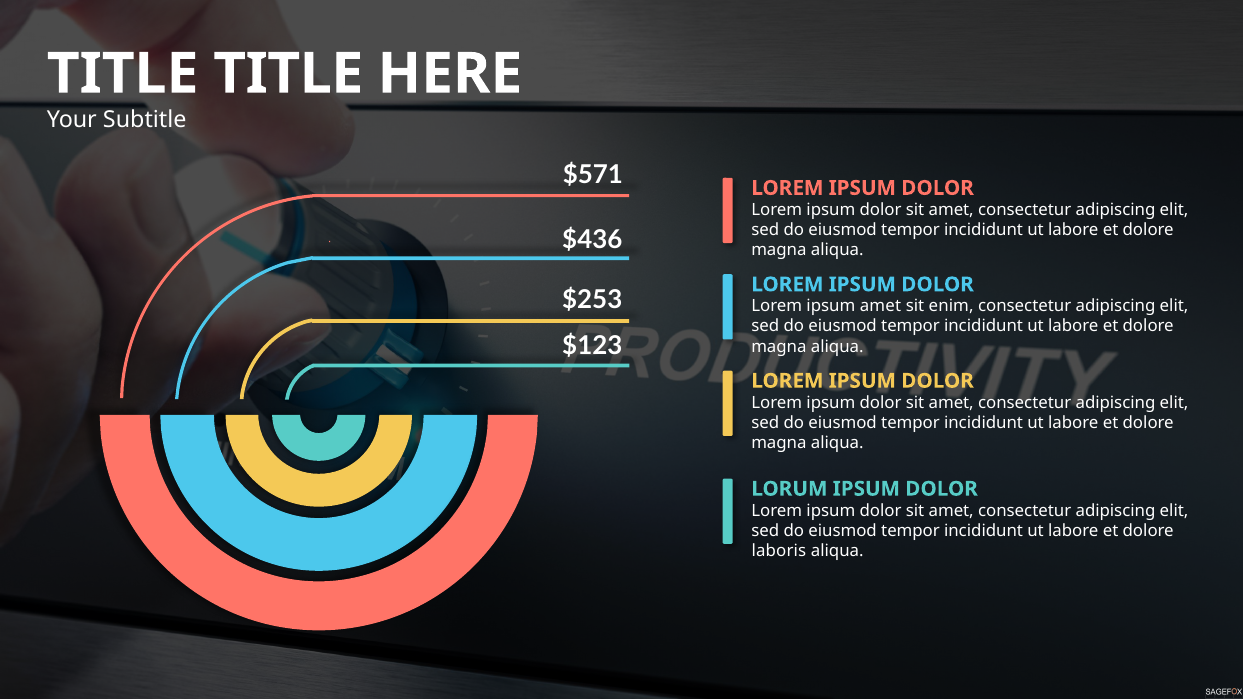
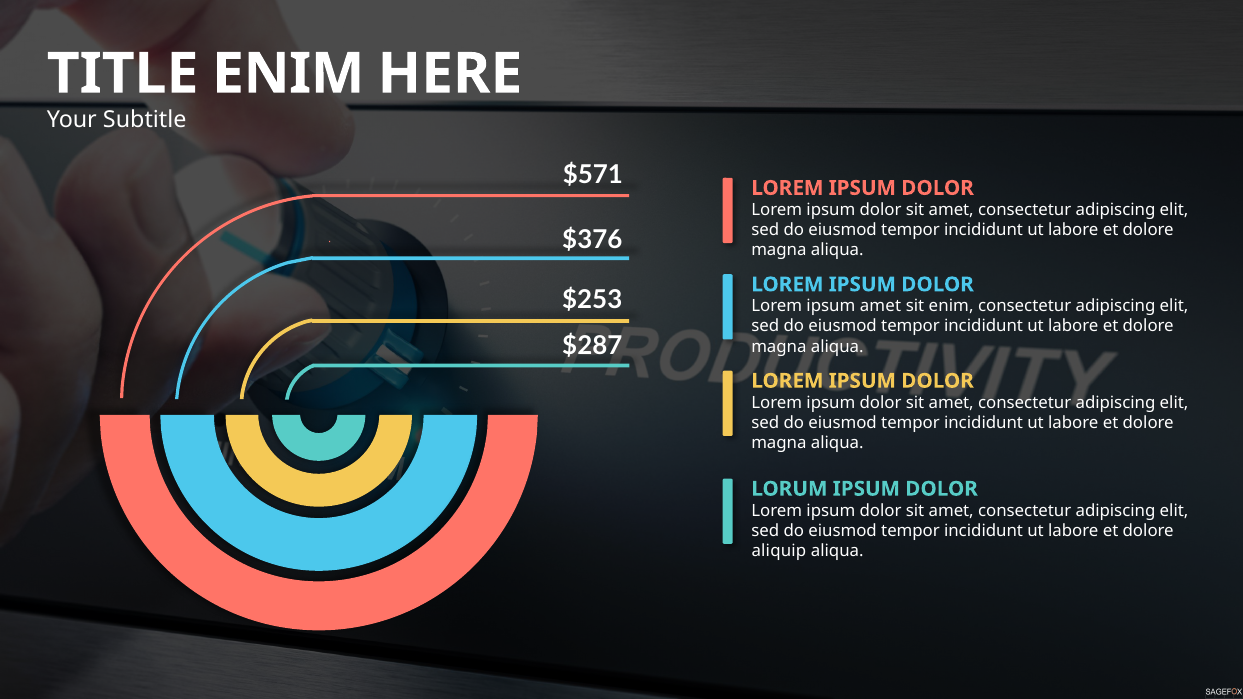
TITLE: TITLE -> ENIM (288, 74)
$436: $436 -> $376 (592, 240)
$123: $123 -> $287 (592, 347)
laboris: laboris -> aliquip (779, 551)
